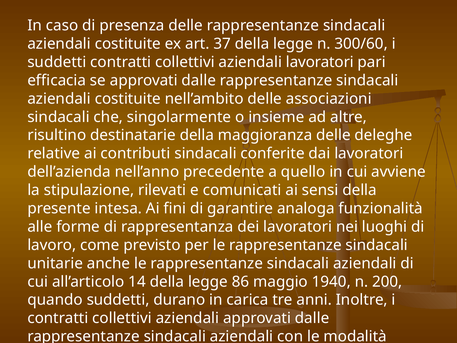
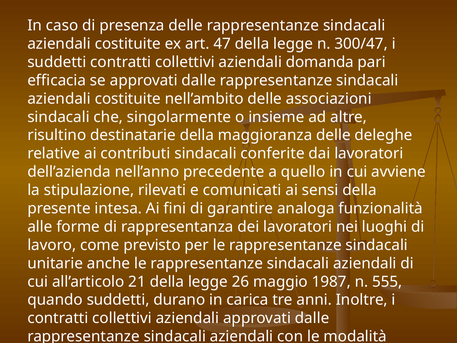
37: 37 -> 47 (222, 44)
300/60: 300/60 -> 300/47 (361, 44)
aziendali lavoratori: lavoratori -> domanda (320, 62)
14: 14 -> 21 (137, 281)
86: 86 -> 26 (241, 281)
1940: 1940 -> 1987 (331, 281)
200: 200 -> 555 (387, 281)
